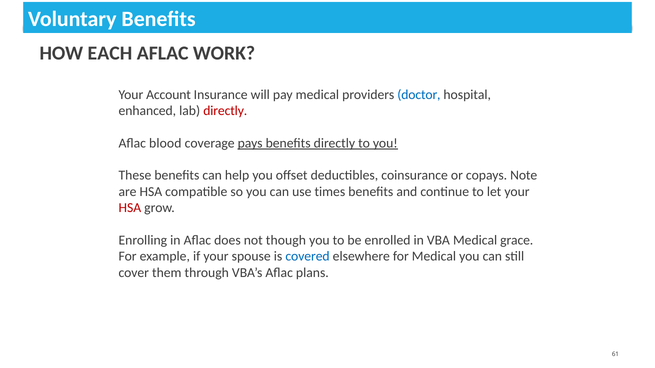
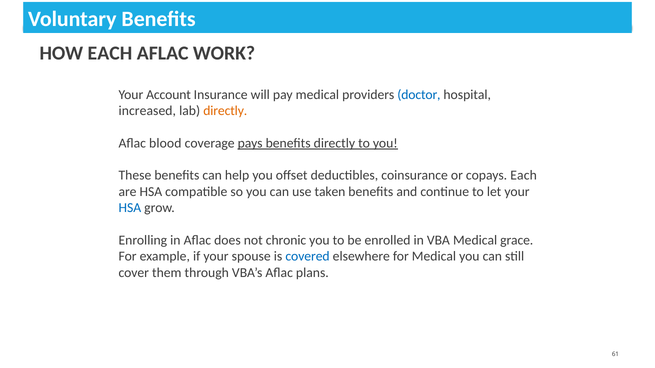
enhanced: enhanced -> increased (147, 111)
directly colour: red -> orange (225, 111)
copays Note: Note -> Each (524, 176)
times: times -> taken (330, 192)
HSA colour: red -> blue (130, 208)
though: though -> chronic (286, 240)
